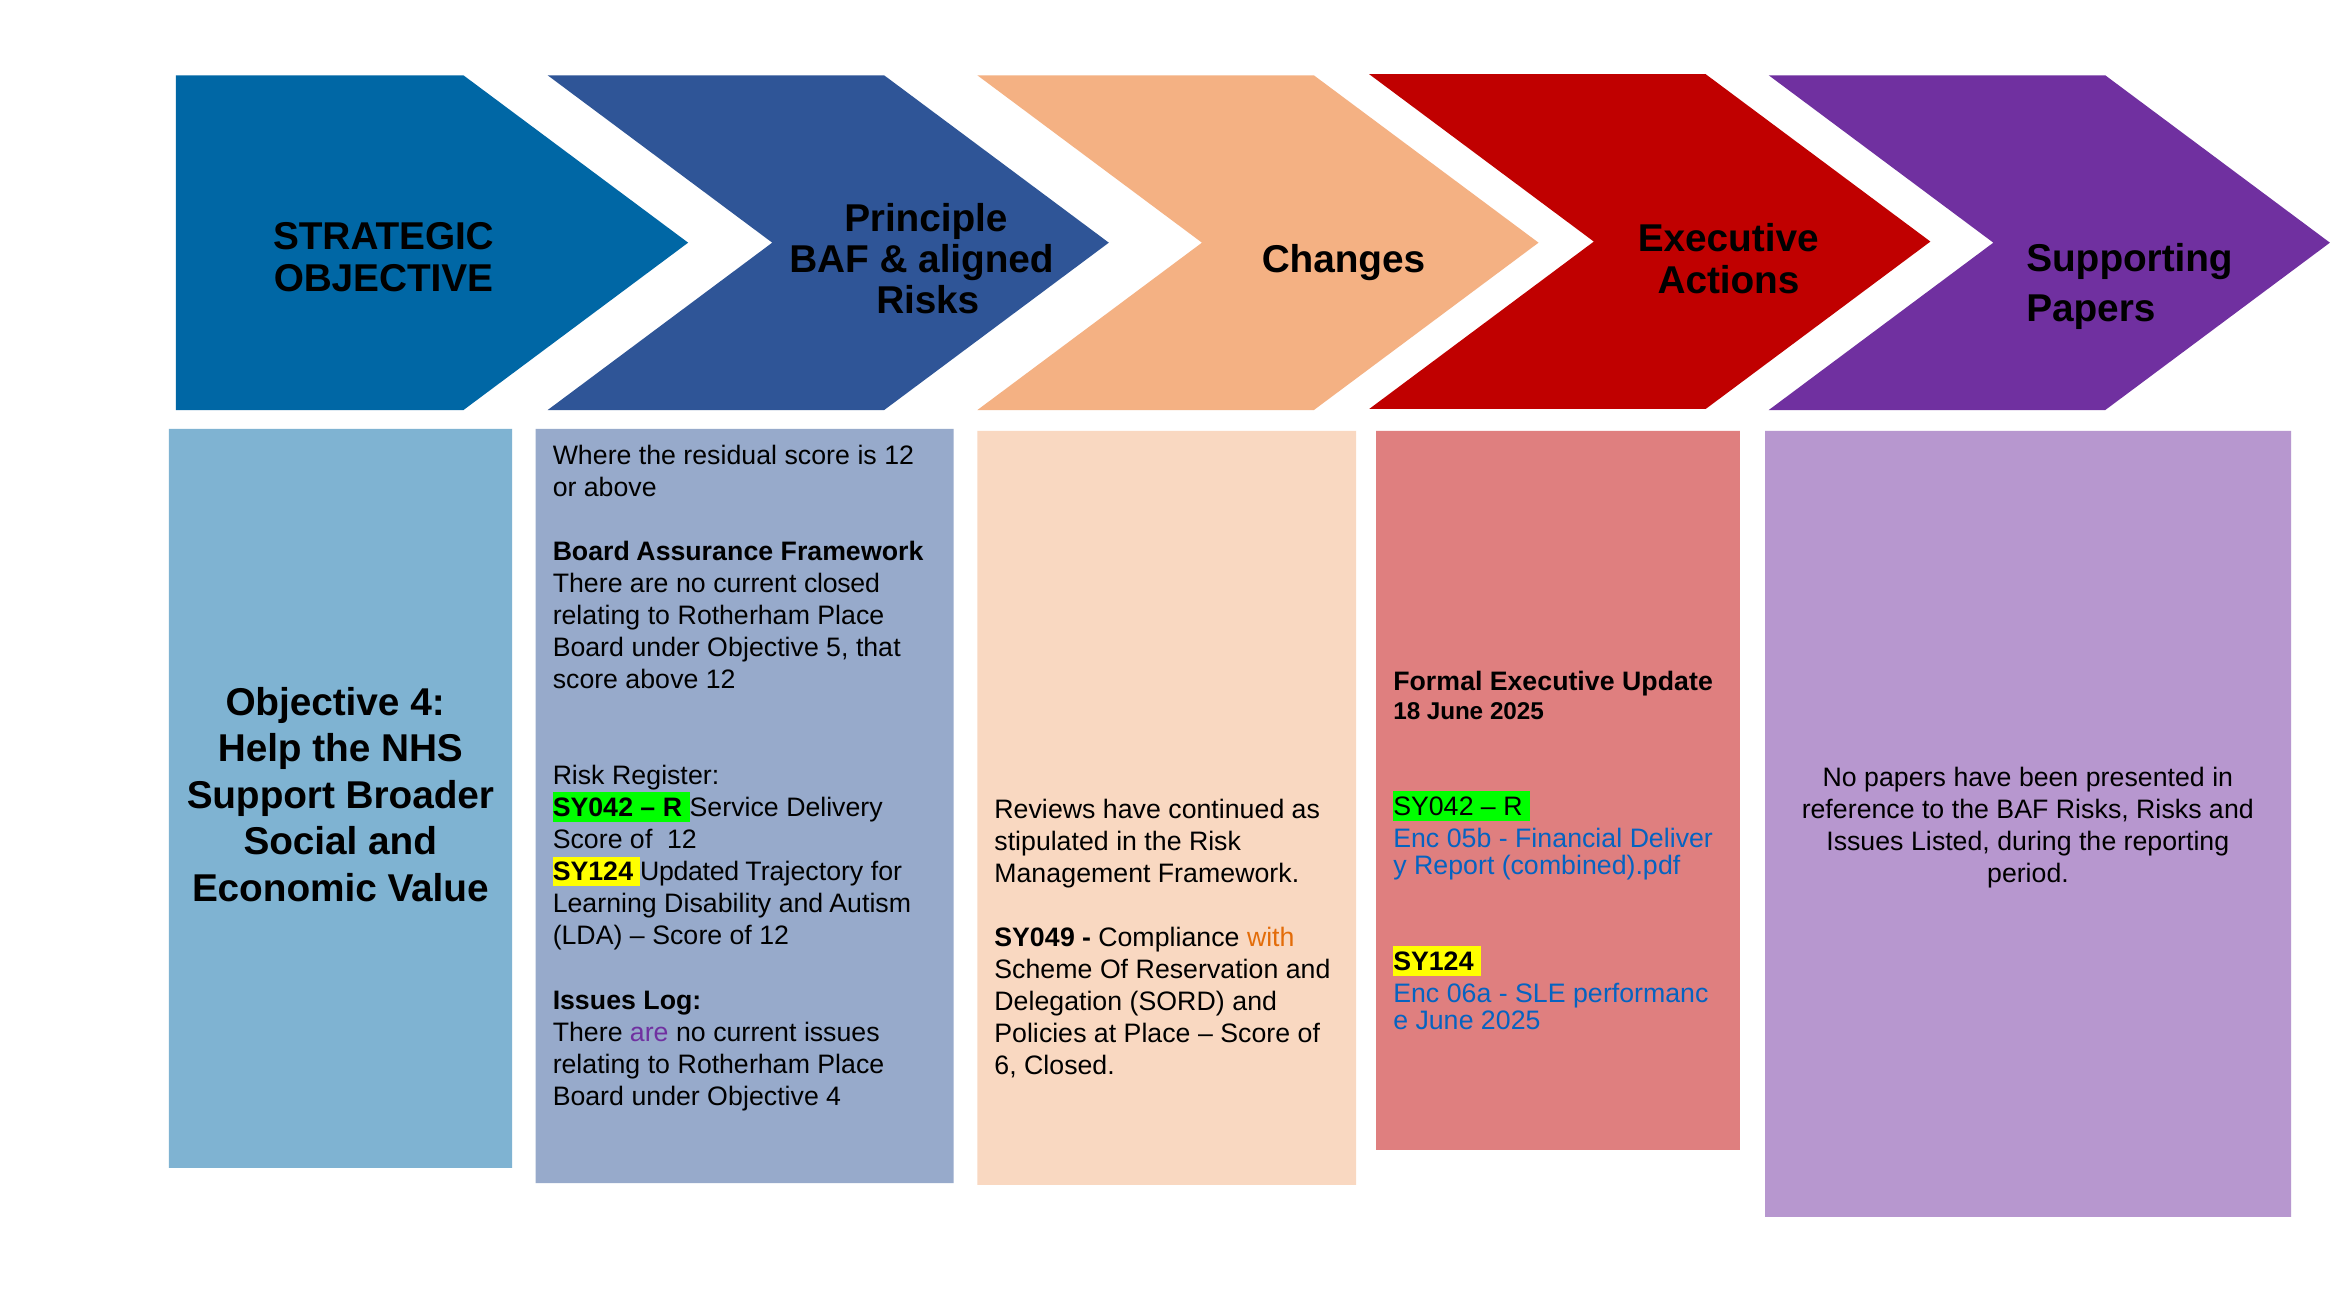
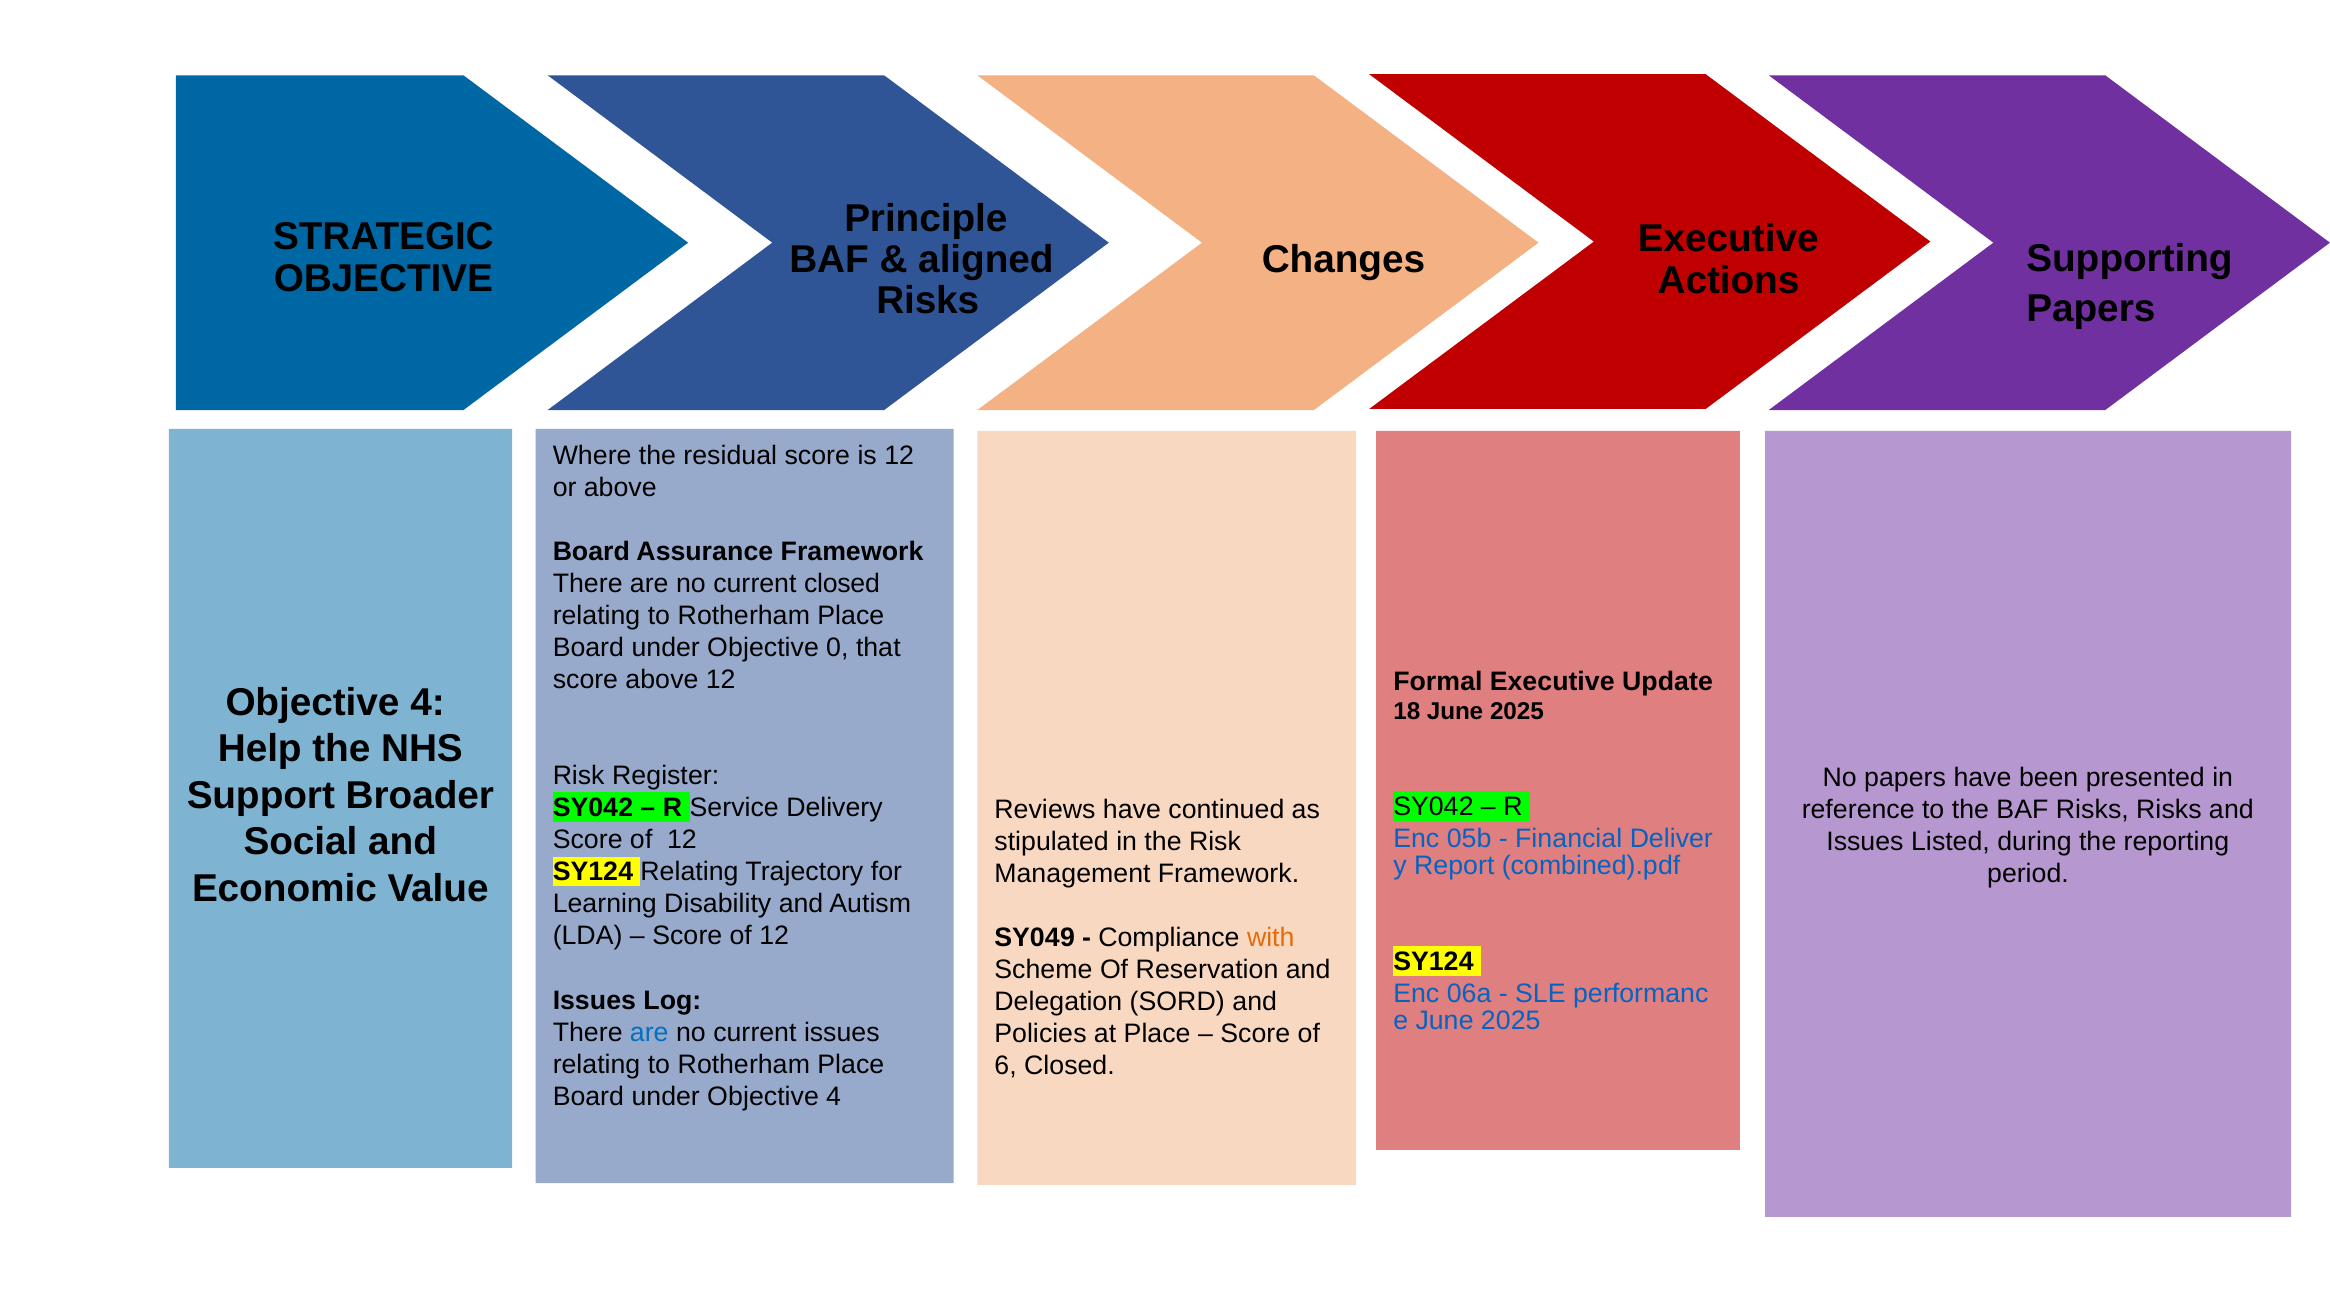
5: 5 -> 0 (837, 648)
SY124 Updated: Updated -> Relating (689, 872)
are colour: purple -> blue (649, 1033)
